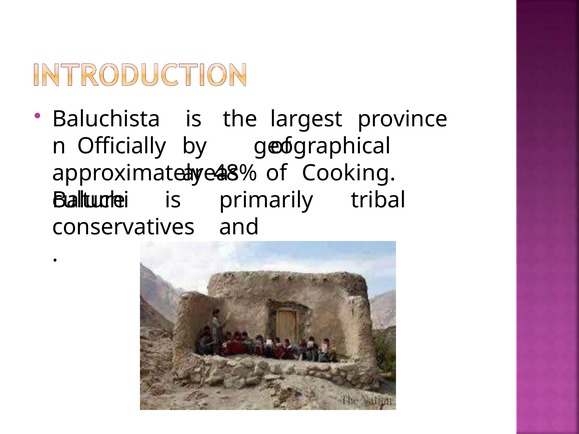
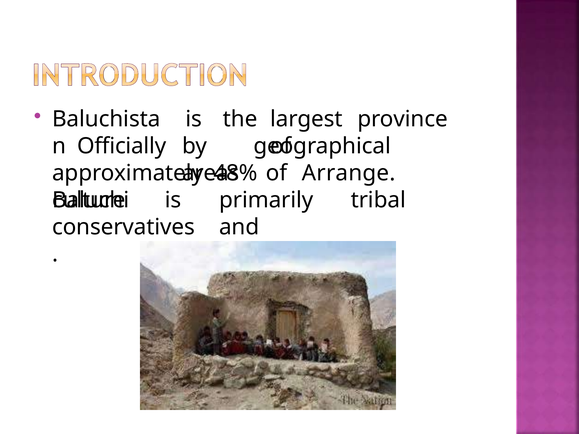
Cooking: Cooking -> Arrange (349, 173)
